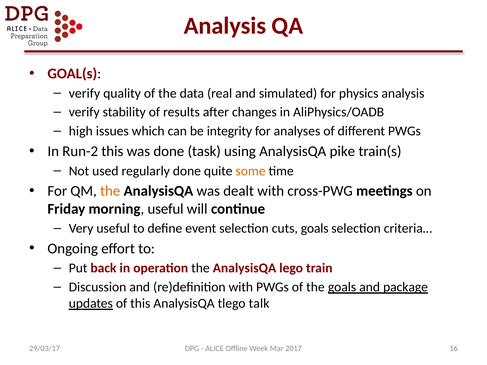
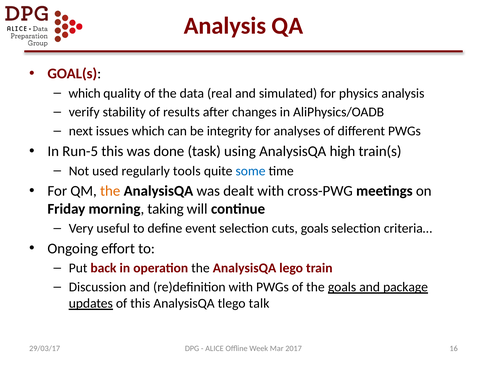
verify: verify -> which (85, 93)
high: high -> next (81, 131)
Run-2: Run-2 -> Run-5 (80, 151)
pike: pike -> high (342, 151)
regularly done: done -> tools (187, 171)
some colour: orange -> blue (251, 171)
morning useful: useful -> taking (166, 209)
